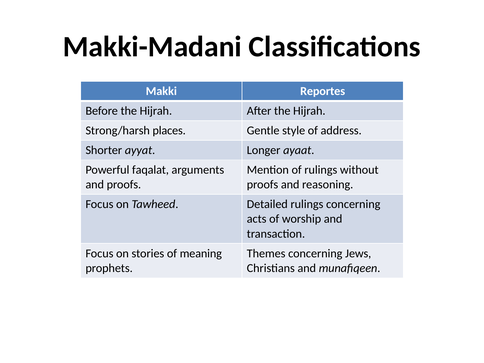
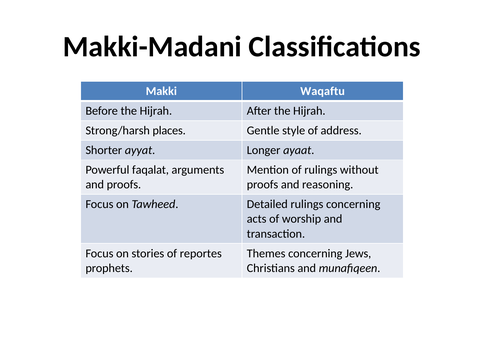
Reportes: Reportes -> Waqaftu (323, 91)
meaning: meaning -> reportes (201, 253)
